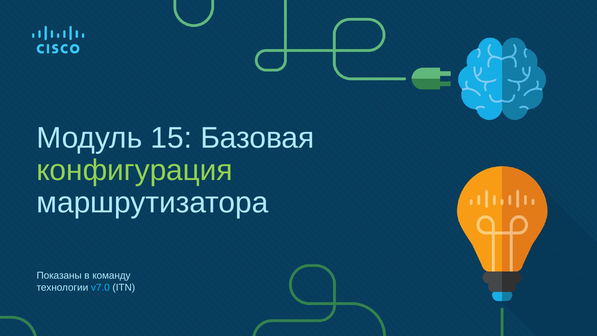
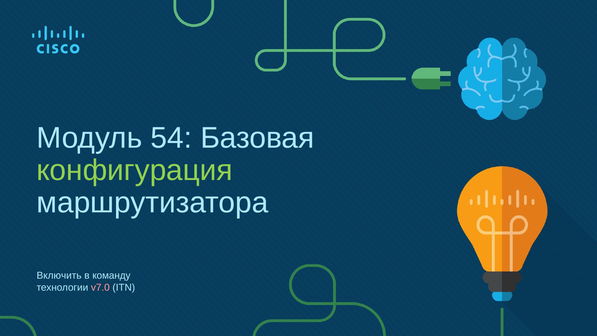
15: 15 -> 54 (171, 138)
Показаны: Показаны -> Включить (59, 275)
v7.0 colour: light blue -> pink (100, 287)
